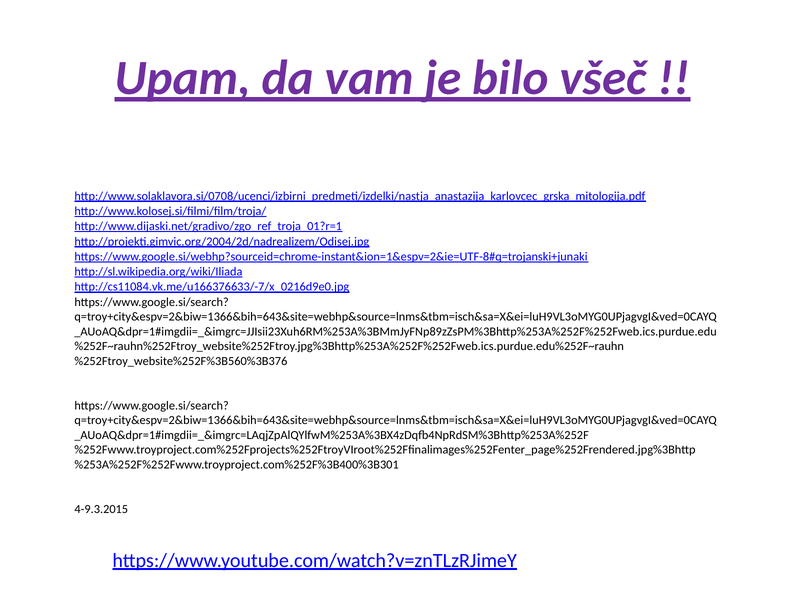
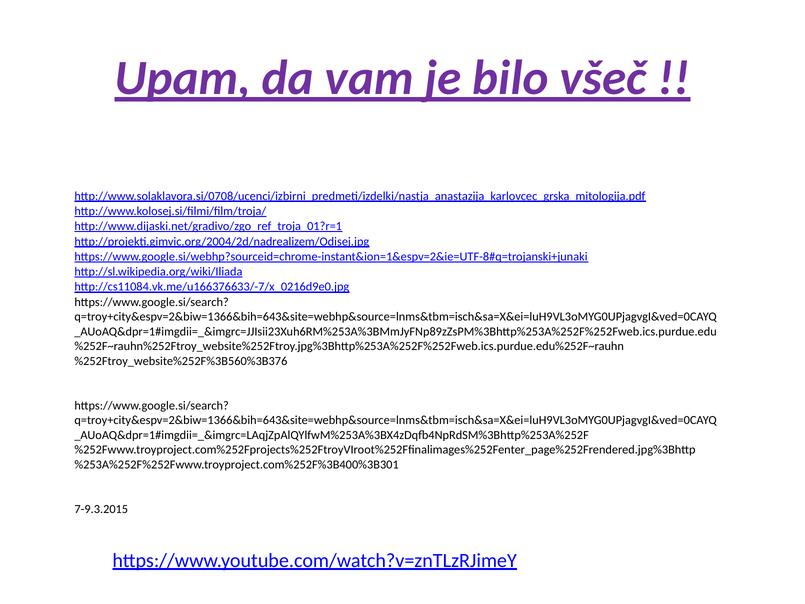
4-9.3.2015: 4-9.3.2015 -> 7-9.3.2015 (101, 509)
